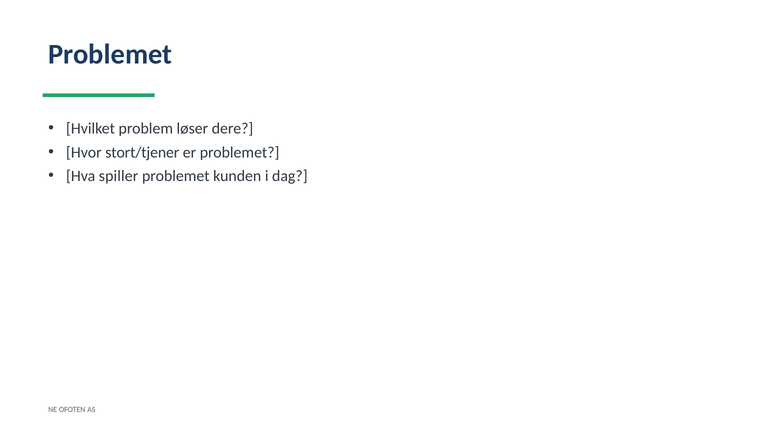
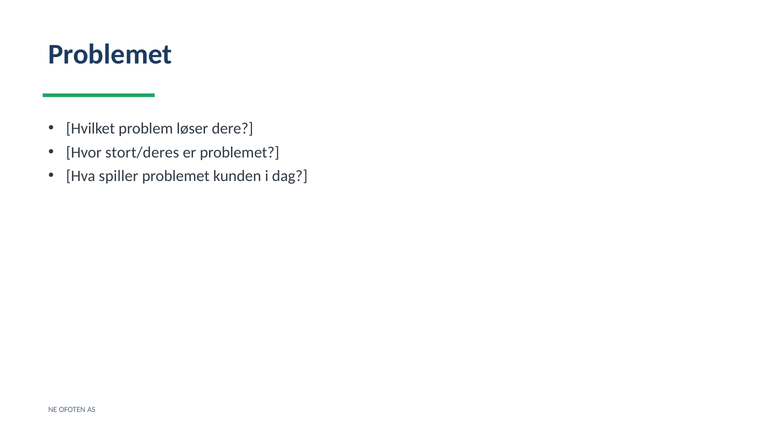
stort/tjener: stort/tjener -> stort/deres (142, 152)
